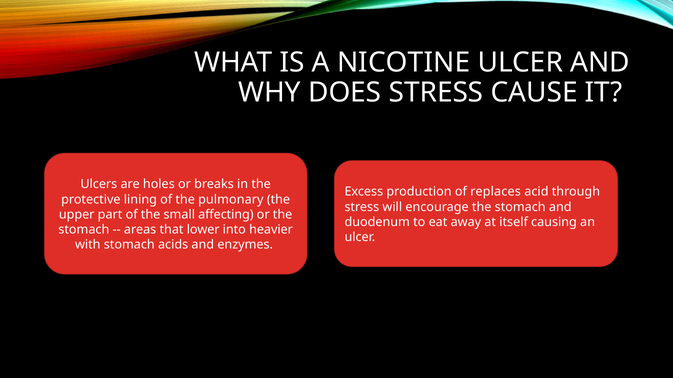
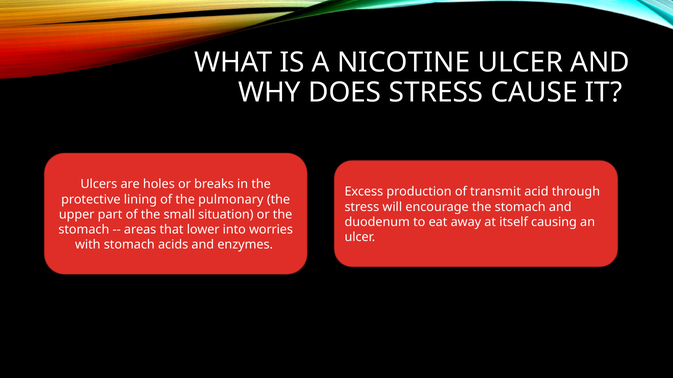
replaces: replaces -> transmit (496, 192)
affecting: affecting -> situation (226, 215)
heavier: heavier -> worries (271, 230)
